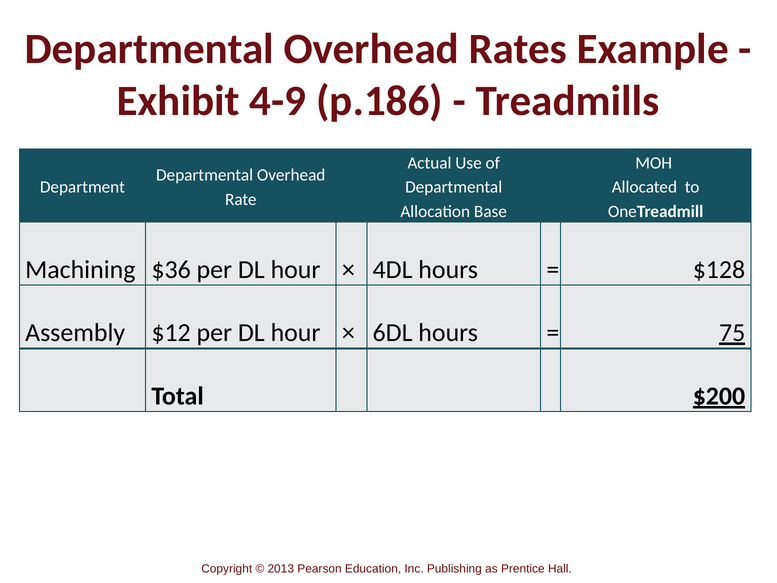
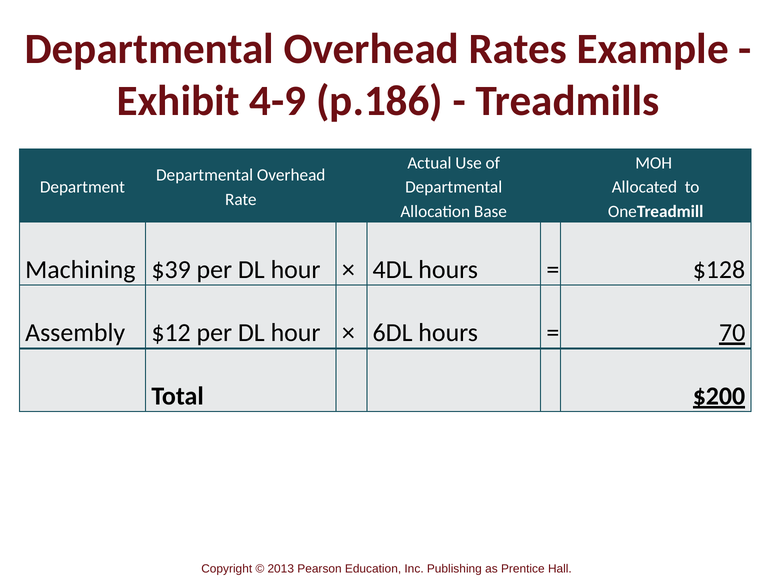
$36: $36 -> $39 (171, 269)
75: 75 -> 70 (732, 333)
